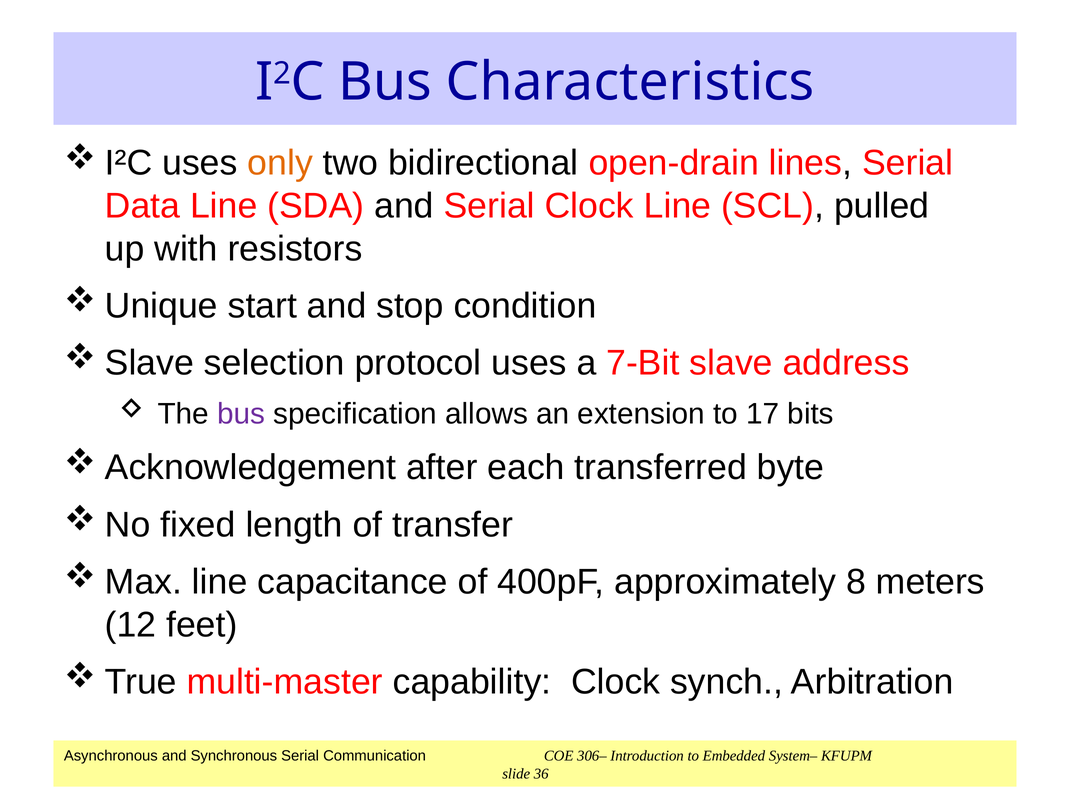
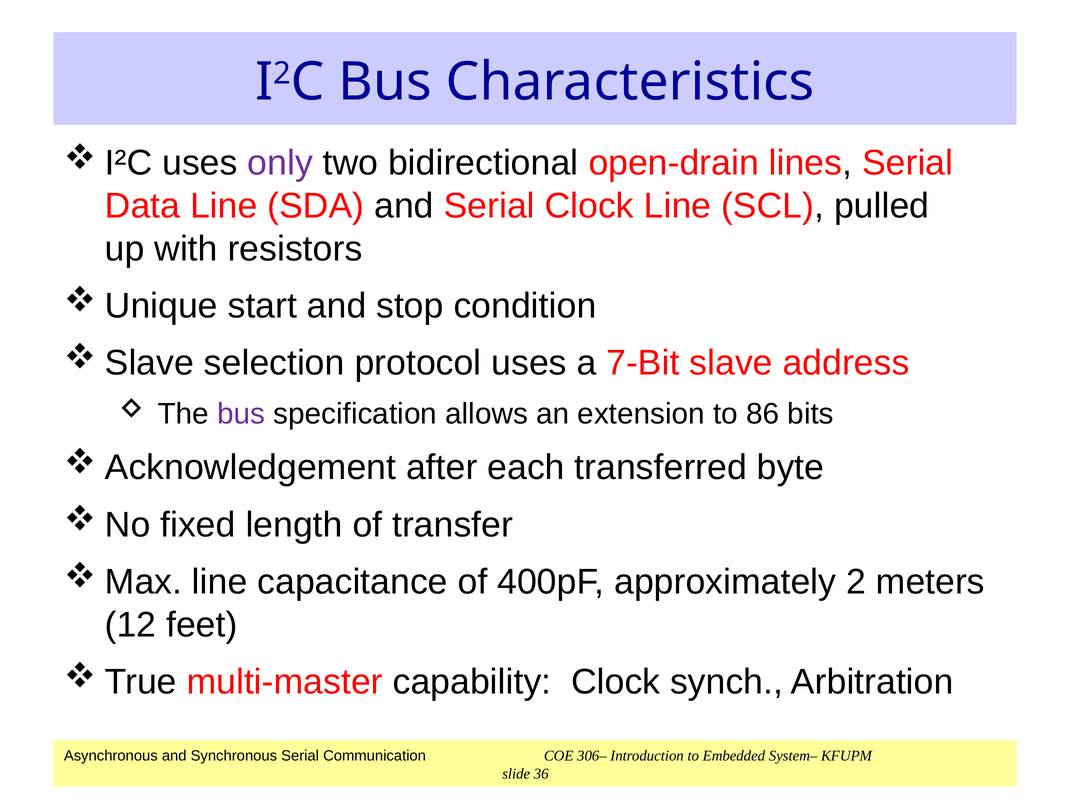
only colour: orange -> purple (280, 163)
17: 17 -> 86 (763, 413)
8: 8 -> 2 (856, 582)
